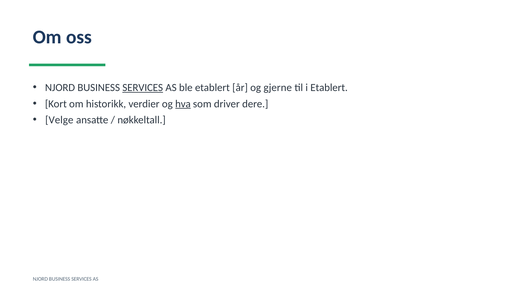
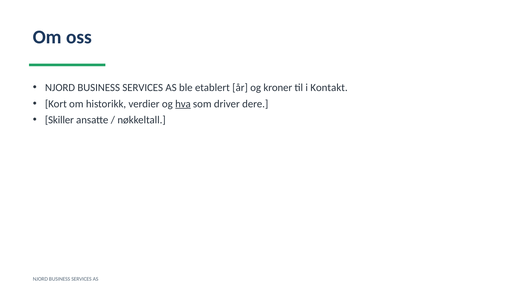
SERVICES underline: present -> none (143, 88)
gjerne: gjerne -> kroner (278, 88)
i Etablert: Etablert -> Kontakt (329, 88)
Velge: Velge -> Skiller (59, 120)
